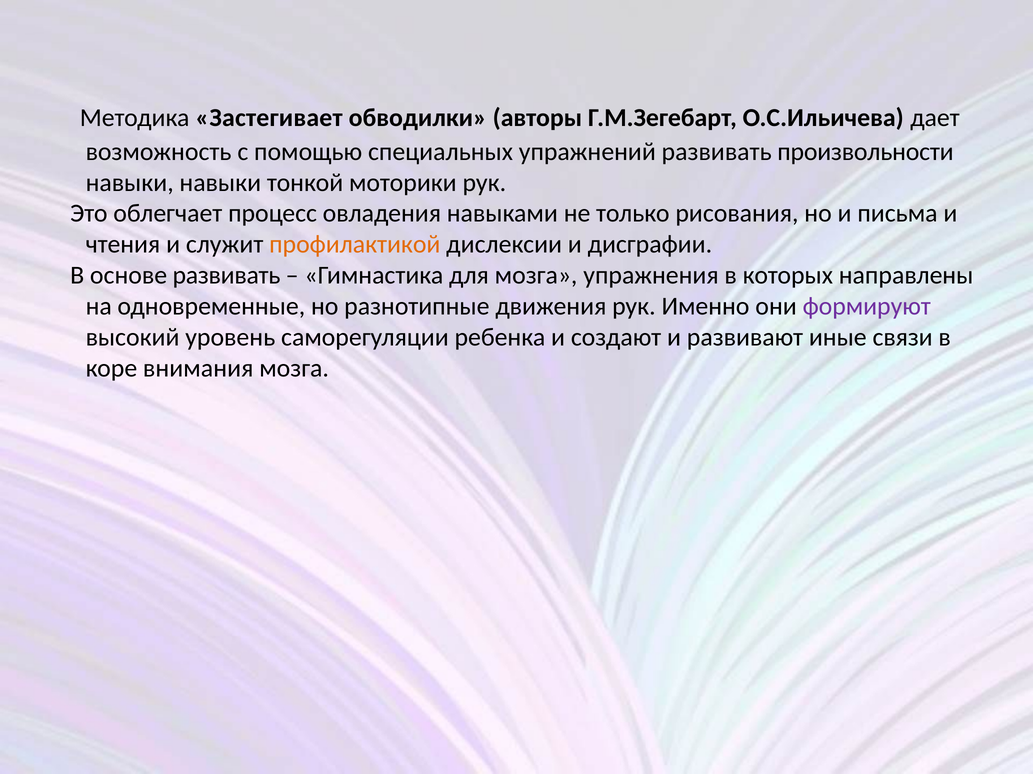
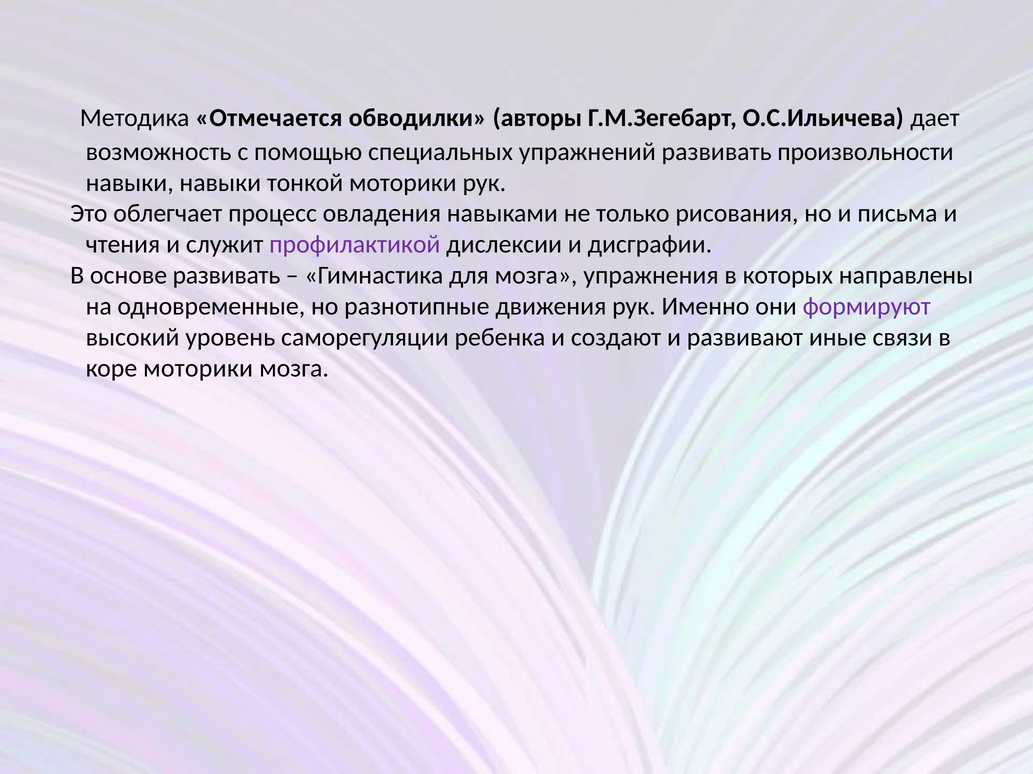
Застегивает: Застегивает -> Отмечается (269, 118)
профилактикой colour: orange -> purple (355, 245)
коре внимания: внимания -> моторики (198, 369)
